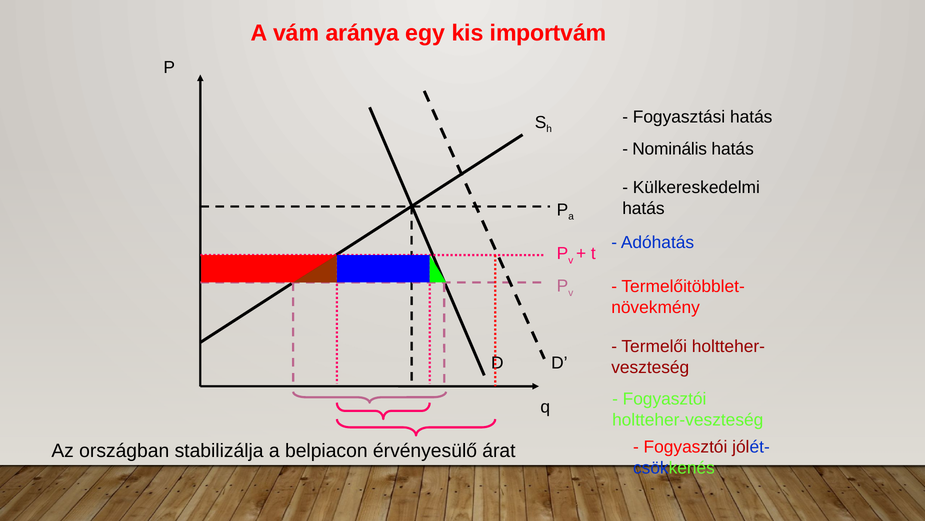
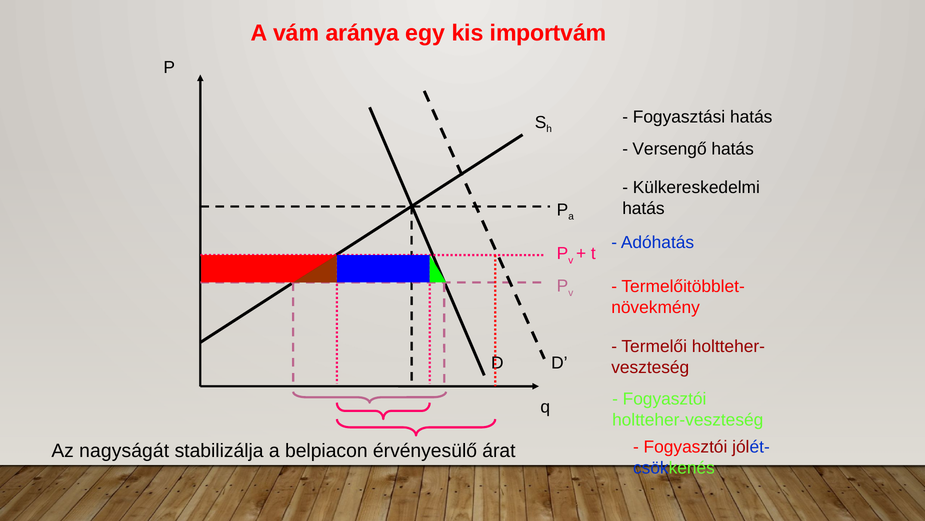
Nominális: Nominális -> Versengő (670, 149)
országban: országban -> nagyságát (124, 450)
